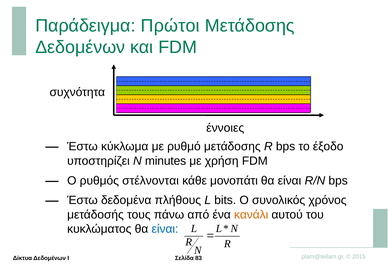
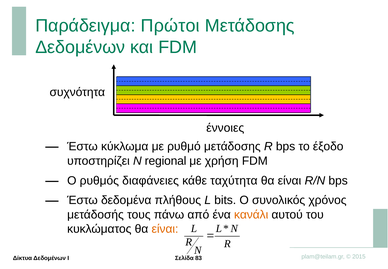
minutes: minutes -> regional (166, 161)
στέλνονται: στέλνονται -> διαφάνειες (151, 180)
μονοπάτι: μονοπάτι -> ταχύτητα (234, 180)
είναι colour: blue -> orange (165, 229)
